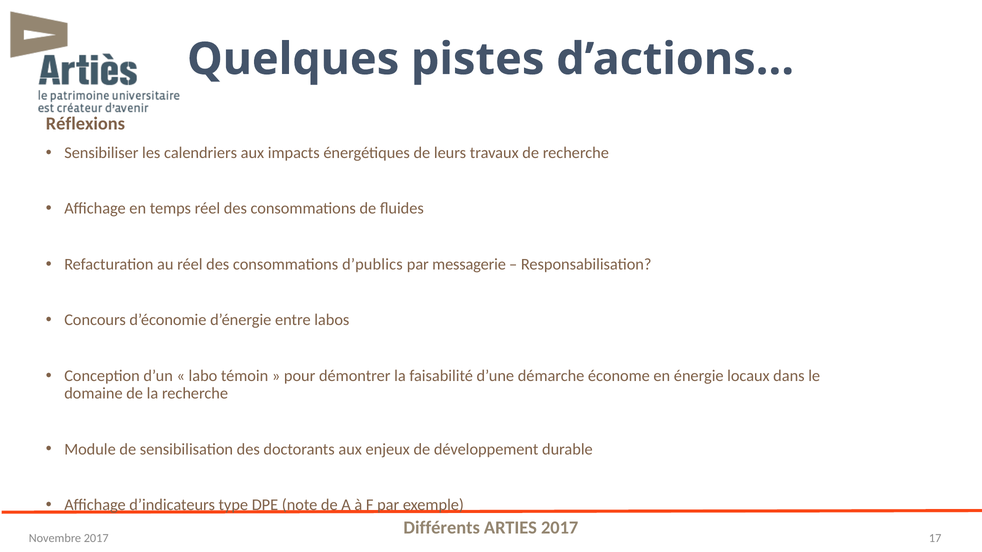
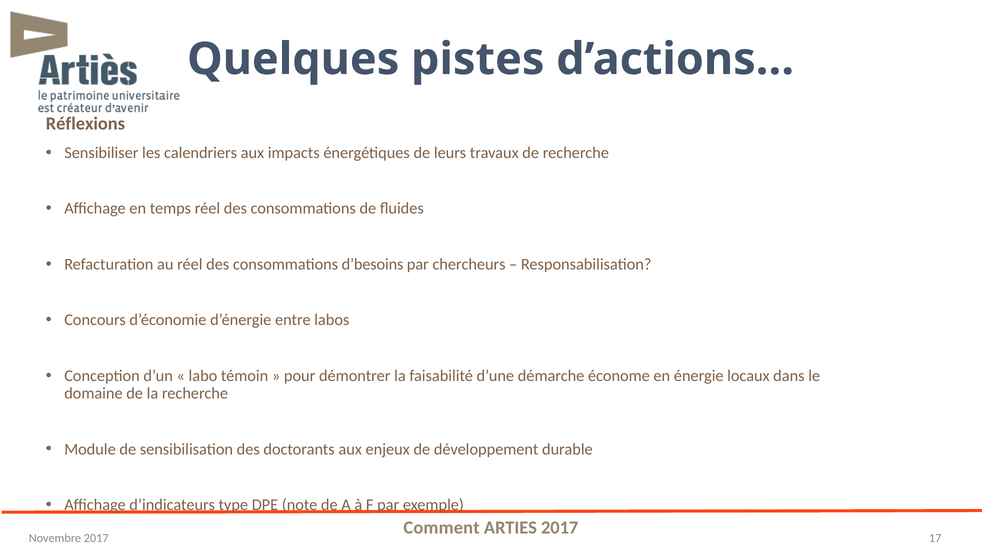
d’publics: d’publics -> d’besoins (373, 264)
messagerie: messagerie -> chercheurs (469, 264)
Différents: Différents -> Comment (442, 528)
